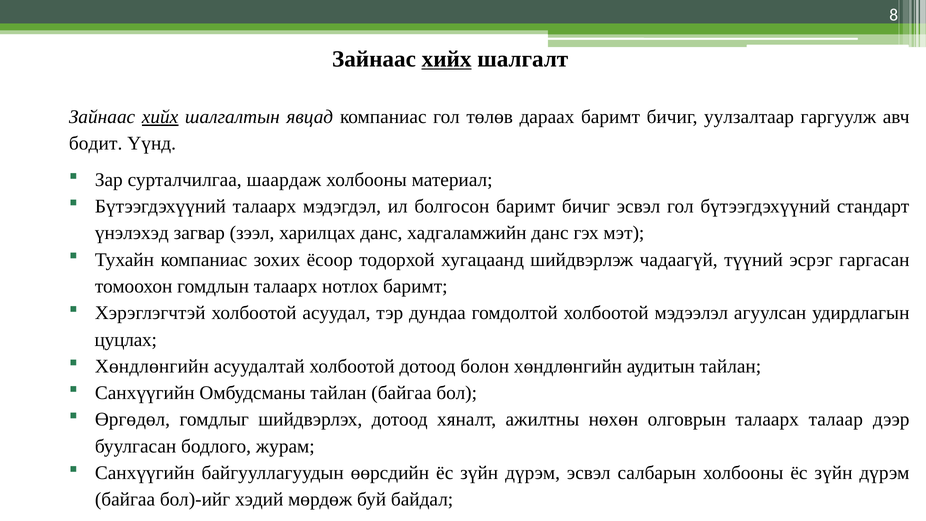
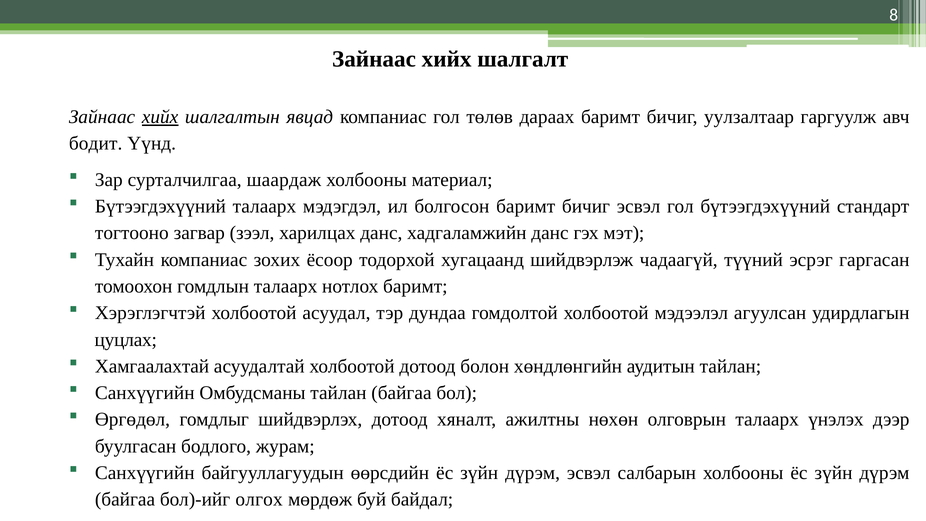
хийх underline: present -> none (447, 59)
үнэлэхэд: үнэлэхэд -> тогтооно (132, 233)
Хөндлөнгийн: Хөндлөнгийн -> Хамгаалахтай (152, 366)
талаар: талаар -> үнэлэх (836, 419)
хэдий: хэдий -> олгох (259, 499)
